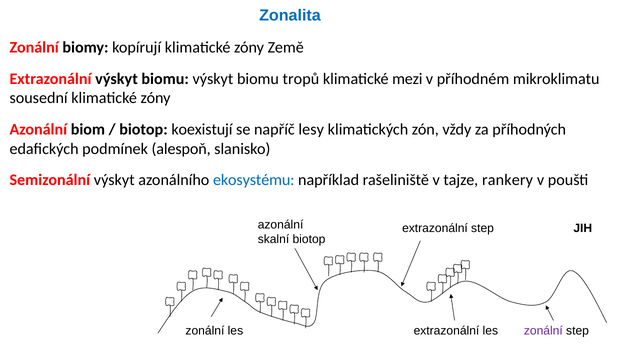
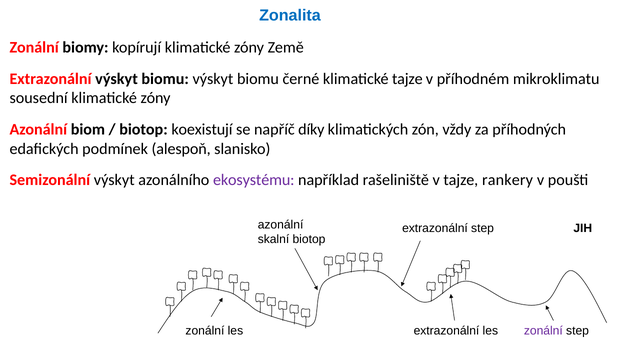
tropů: tropů -> černé (301, 79)
klimatické mezi: mezi -> tajze (407, 79)
lesy: lesy -> díky (311, 130)
ekosystému colour: blue -> purple (254, 180)
